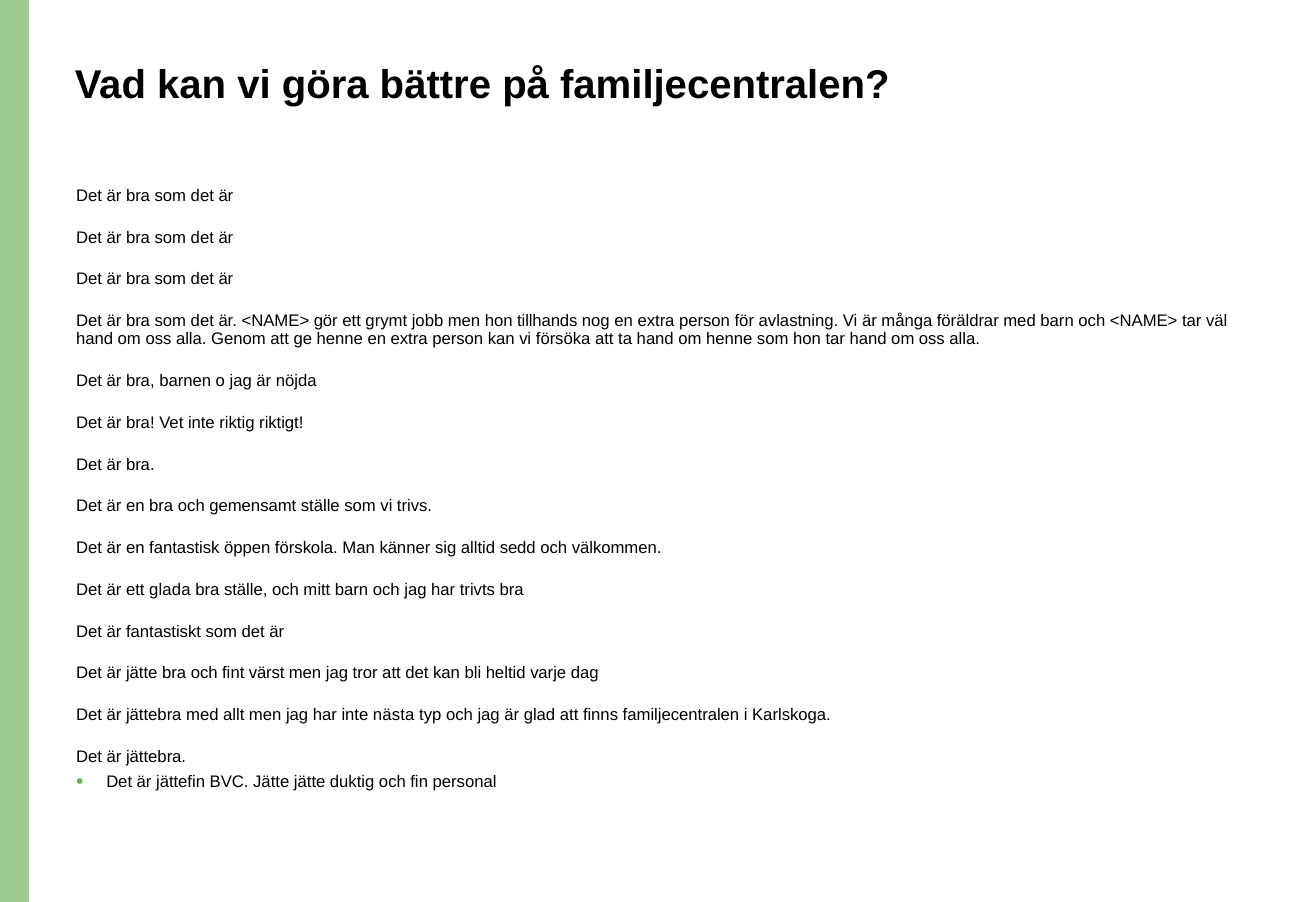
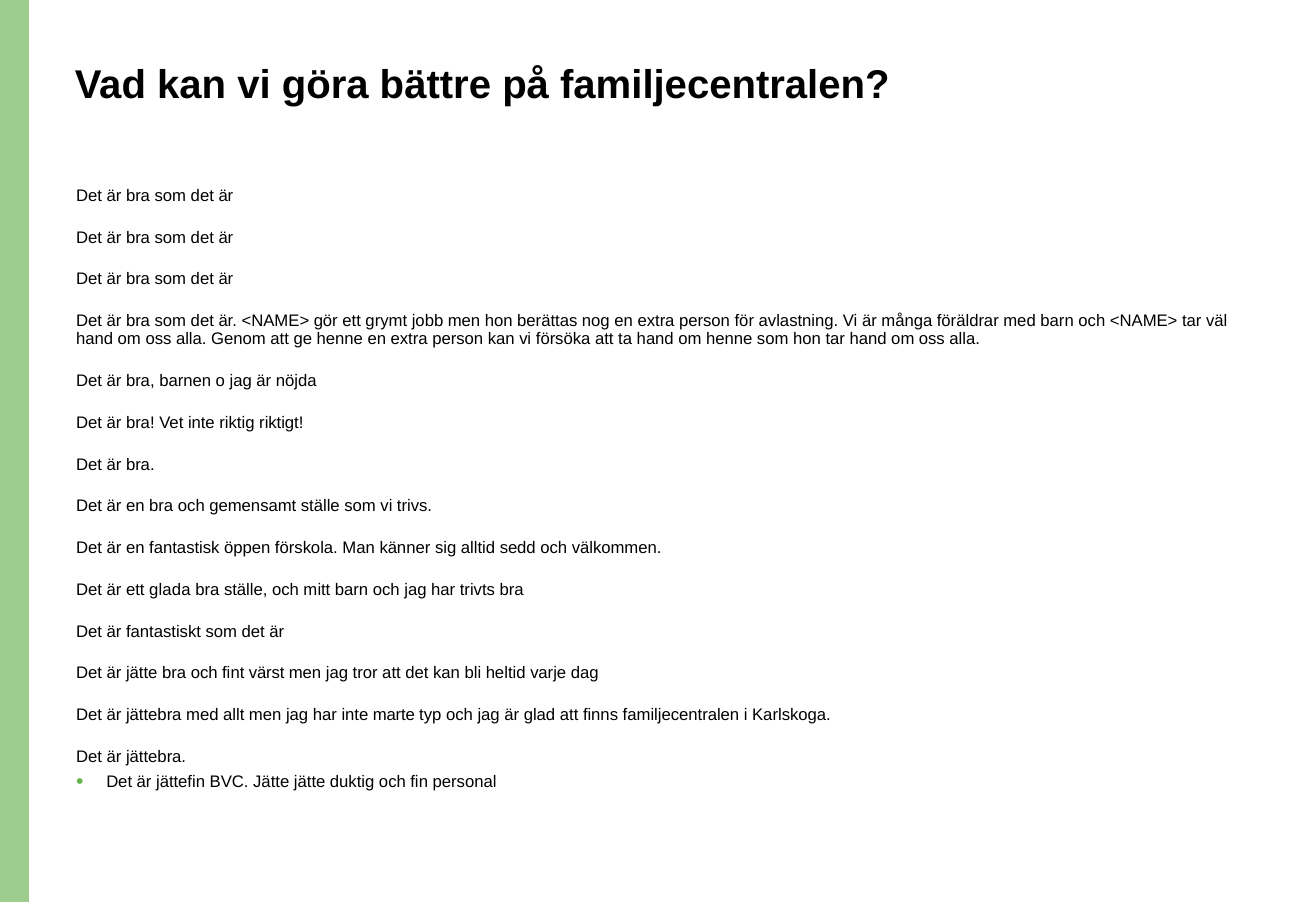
tillhands: tillhands -> berättas (547, 321)
nästa: nästa -> marte (394, 715)
